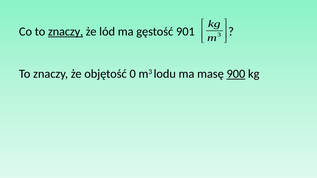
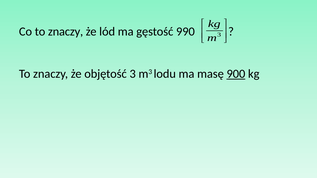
znaczy underline: present -> none (66, 32)
901: 901 -> 990 (185, 32)
objętość 0: 0 -> 3 (133, 74)
